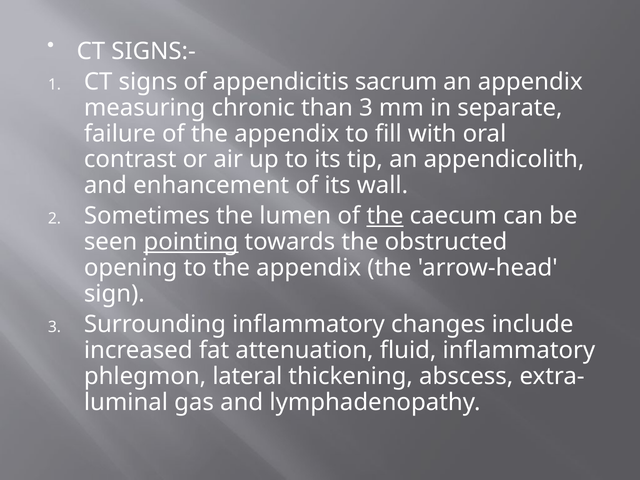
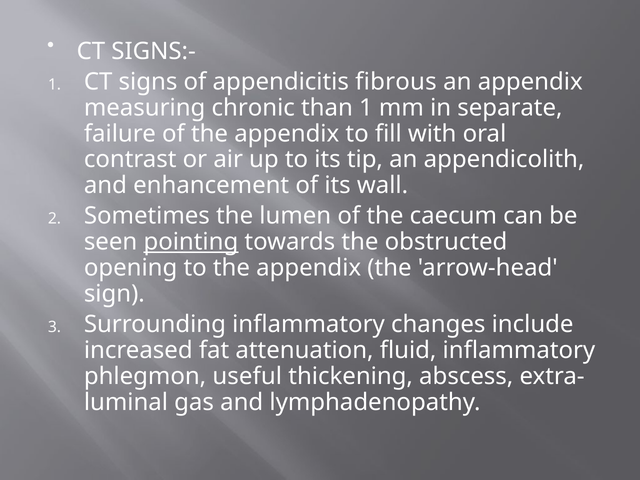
sacrum: sacrum -> fibrous (396, 82)
than 3: 3 -> 1 (366, 108)
the underline: present -> none (385, 216)
lateral: lateral -> useful (247, 376)
